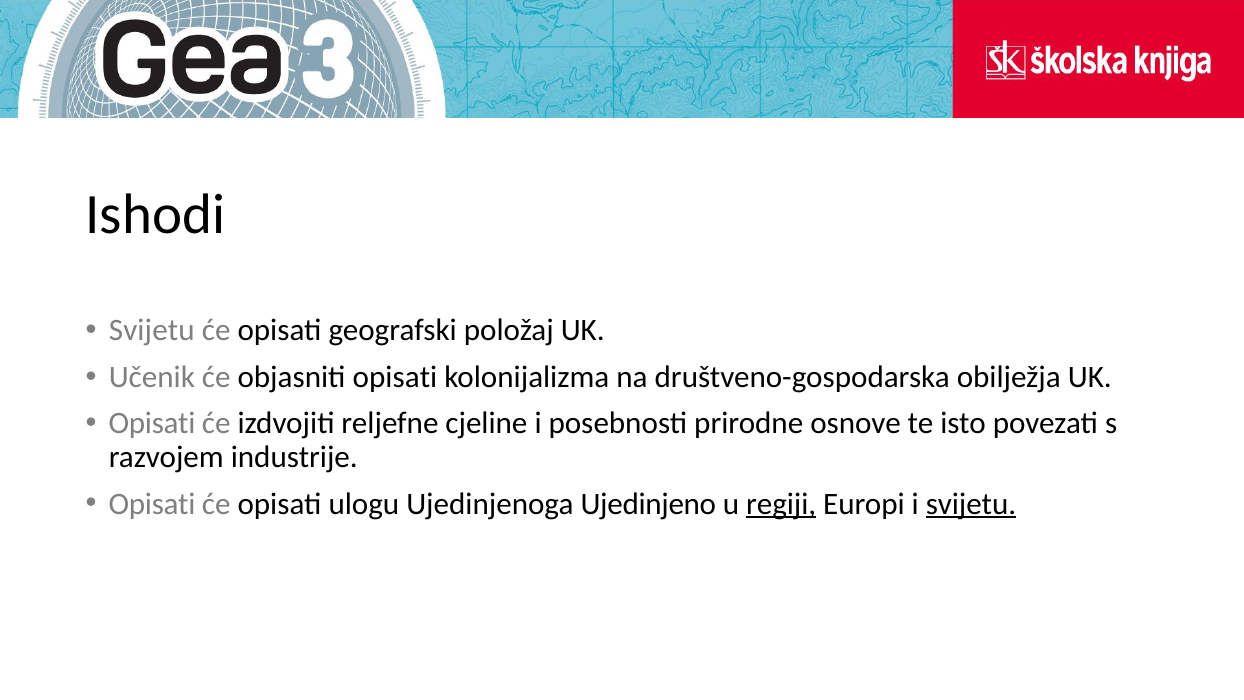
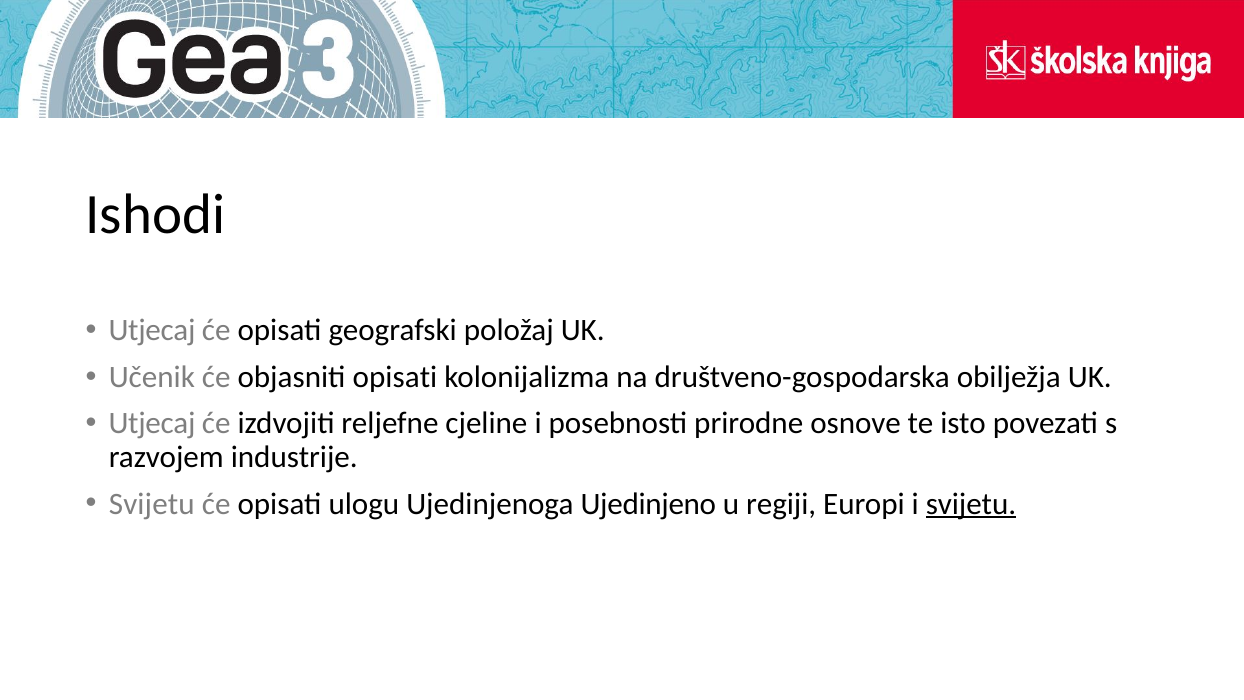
Svijetu: Svijetu -> Utjecaj (152, 330)
Opisati: Opisati -> Utjecaj (152, 423)
Opisati: Opisati -> Svijetu (152, 504)
regiji underline: present -> none (781, 504)
